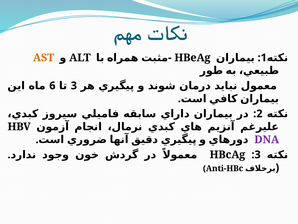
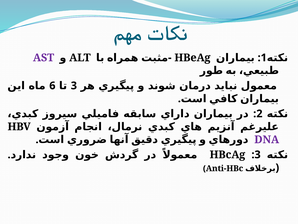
AST colour: orange -> purple (44, 58)
